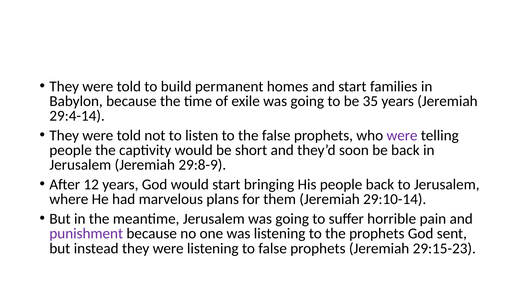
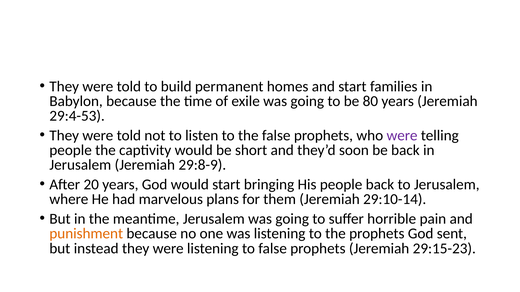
35: 35 -> 80 (370, 101)
29:4-14: 29:4-14 -> 29:4-53 (77, 116)
12: 12 -> 20 (91, 185)
punishment colour: purple -> orange (86, 234)
